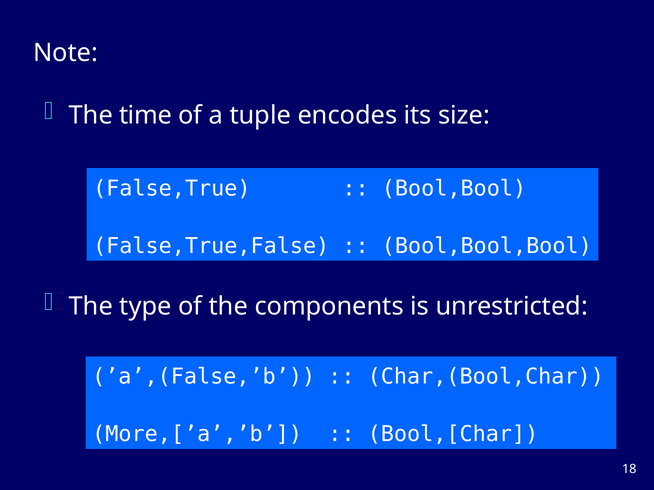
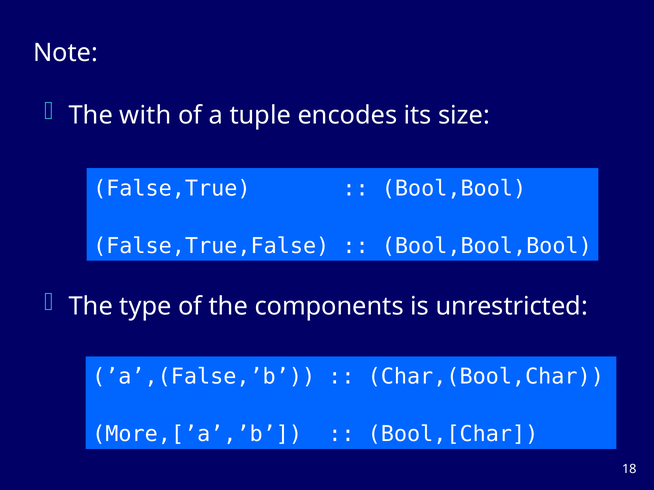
time: time -> with (145, 115)
